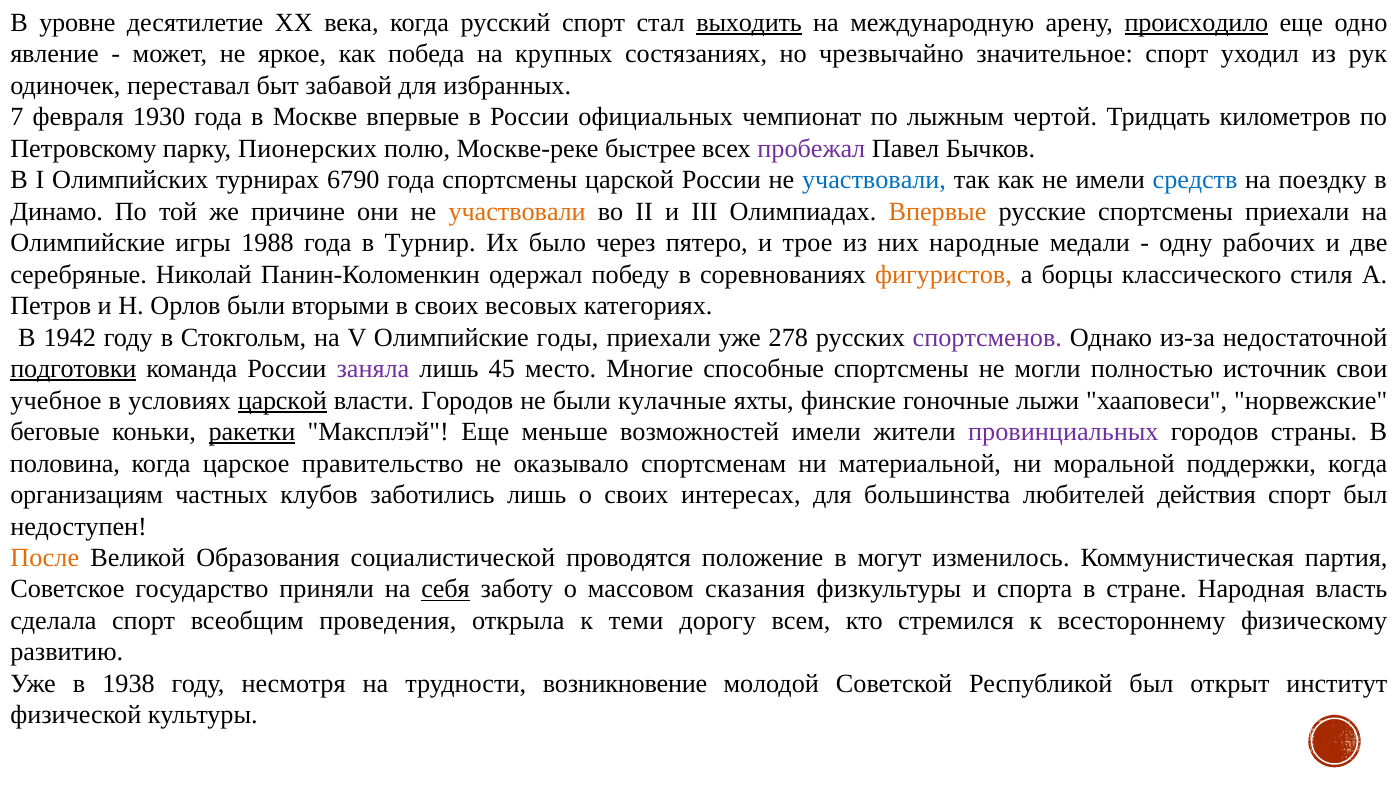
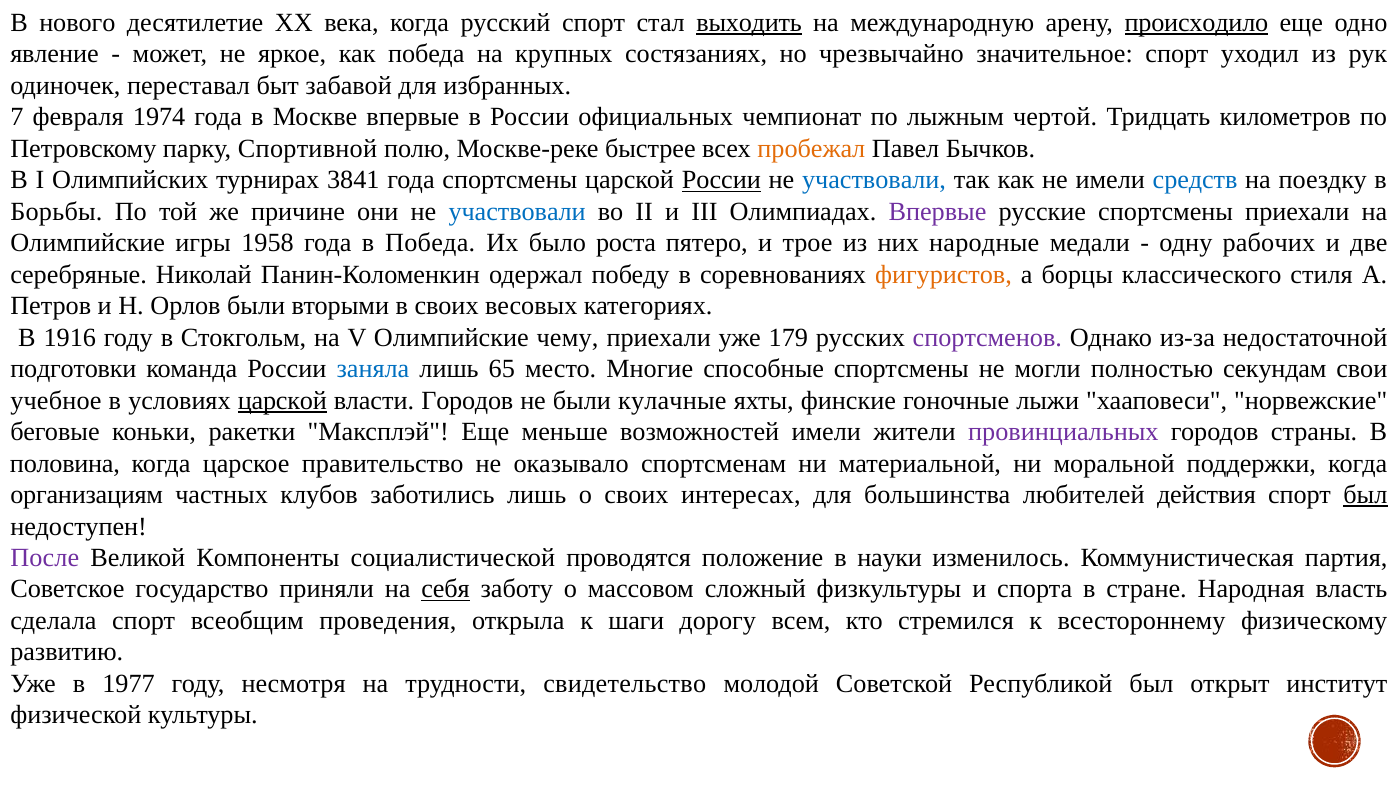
уровне: уровне -> нового (77, 23)
1930: 1930 -> 1974 (159, 117)
Пионерских: Пионерских -> Спортивной (308, 149)
пробежал colour: purple -> orange (811, 149)
6790: 6790 -> 3841 (353, 180)
России underline: none -> present (721, 180)
Динамо: Динамо -> Борьбы (56, 212)
участвовали colour: orange -> blue (517, 212)
Впервые colour: orange -> purple (937, 212)
1988: 1988 -> 1958 (268, 243)
в Турнир: Турнир -> Победа (430, 243)
через: через -> роста (626, 243)
1942: 1942 -> 1916 (70, 337)
годы: годы -> чему (568, 337)
278: 278 -> 179 (788, 337)
подготовки underline: present -> none (73, 369)
заняла colour: purple -> blue (373, 369)
45: 45 -> 65 (502, 369)
источник: источник -> секундам (1275, 369)
ракетки underline: present -> none (252, 432)
был underline: none -> present (1365, 495)
После colour: orange -> purple (45, 558)
Образования: Образования -> Компоненты (268, 558)
могут: могут -> науки (890, 558)
сказания: сказания -> сложный (755, 589)
теми: теми -> шаги (636, 621)
1938: 1938 -> 1977 (129, 684)
возникновение: возникновение -> свидетельство (625, 684)
